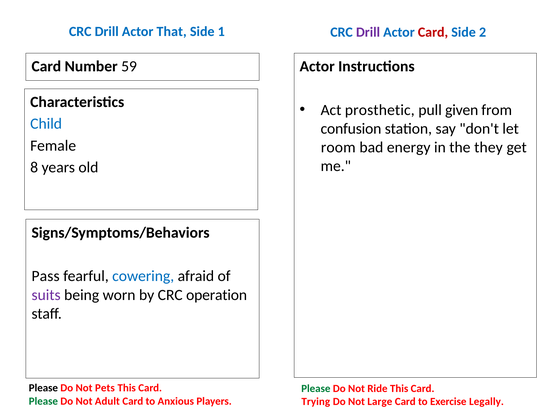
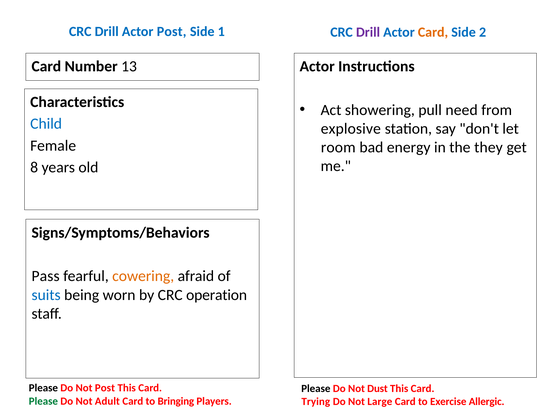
Actor That: That -> Post (172, 31)
Card colour: red -> orange (433, 32)
59: 59 -> 13 (129, 66)
prosthetic: prosthetic -> showering (380, 110)
given: given -> need (462, 110)
confusion: confusion -> explosive (351, 129)
cowering colour: blue -> orange (143, 276)
suits colour: purple -> blue (46, 295)
Not Pets: Pets -> Post (105, 388)
Please colour: green -> black (316, 388)
Ride: Ride -> Dust (377, 388)
Anxious: Anxious -> Bringing (176, 401)
Legally: Legally -> Allergic (487, 401)
